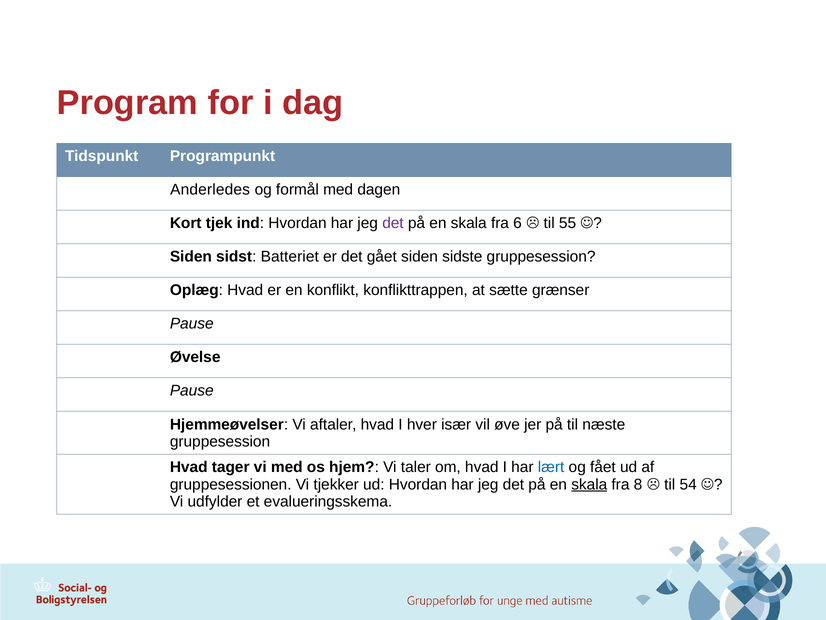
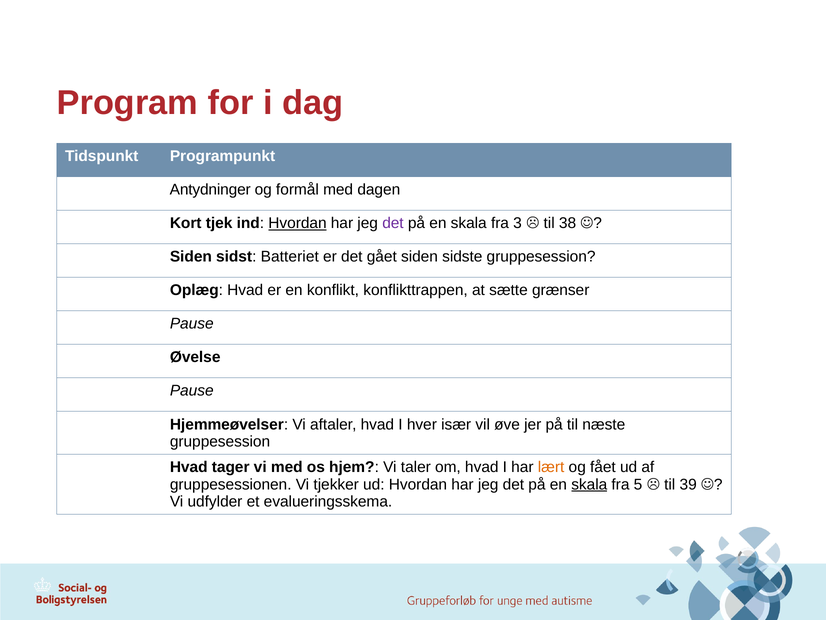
Anderledes: Anderledes -> Antydninger (210, 190)
Hvordan underline: none -> present (298, 223)
6: 6 -> 3 (517, 223)
55: 55 -> 38 (568, 223)
lært colour: blue -> orange (551, 467)
8: 8 -> 5 (638, 484)
54: 54 -> 39 (688, 484)
